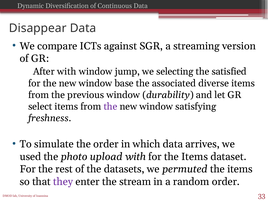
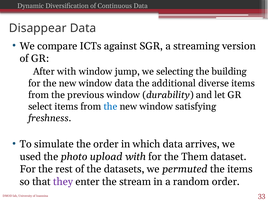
satisfied: satisfied -> building (229, 72)
window base: base -> data (124, 83)
associated: associated -> additional (174, 83)
the colour: purple -> blue (110, 107)
for the Items: Items -> Them (195, 157)
